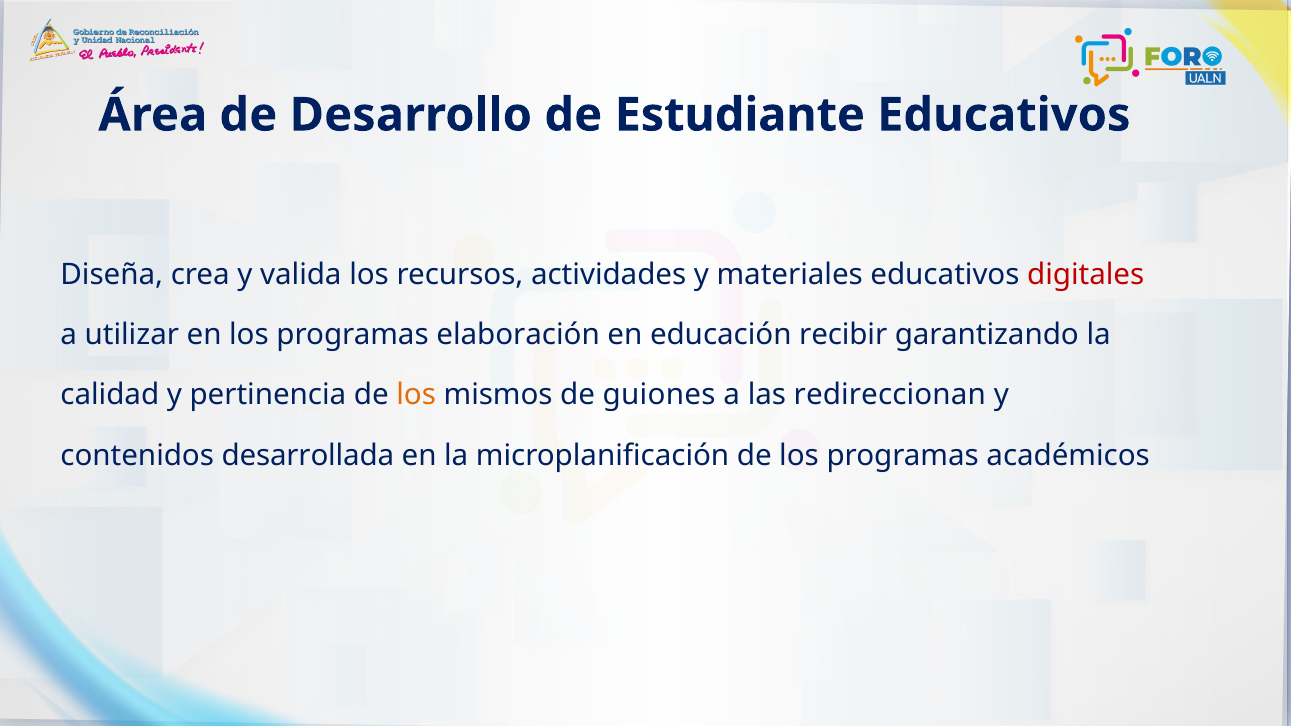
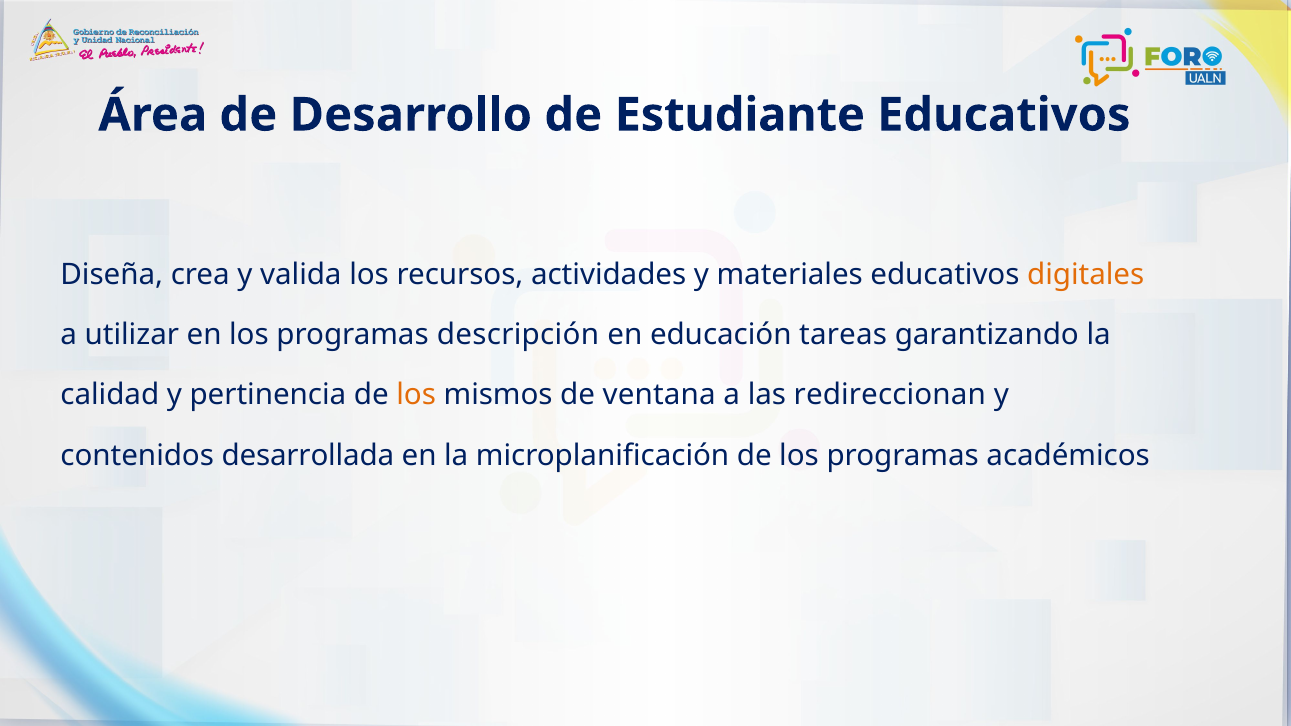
digitales colour: red -> orange (1086, 275)
elaboración: elaboración -> descripción (518, 335)
recibir: recibir -> tareas (843, 335)
guiones: guiones -> ventana (659, 395)
